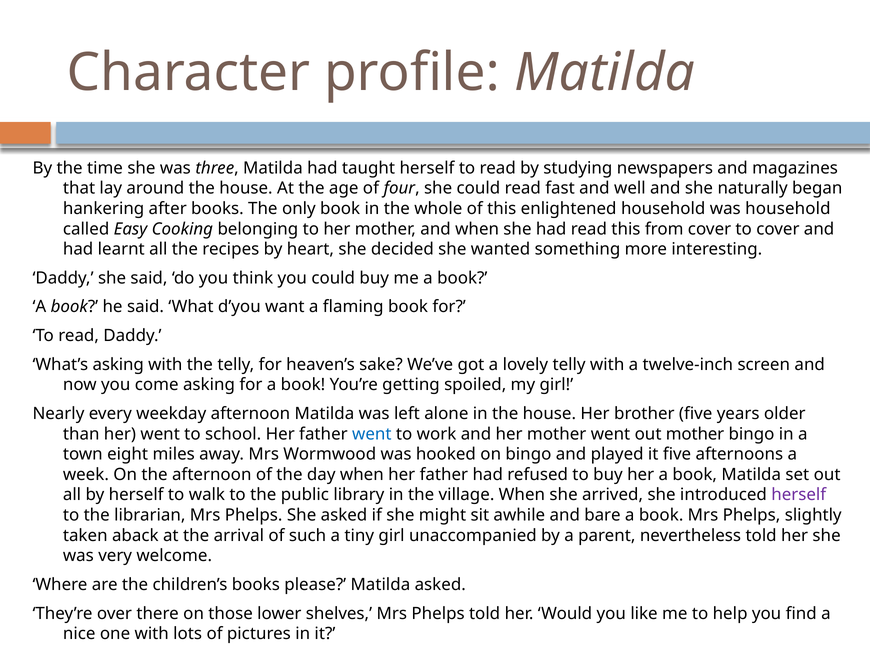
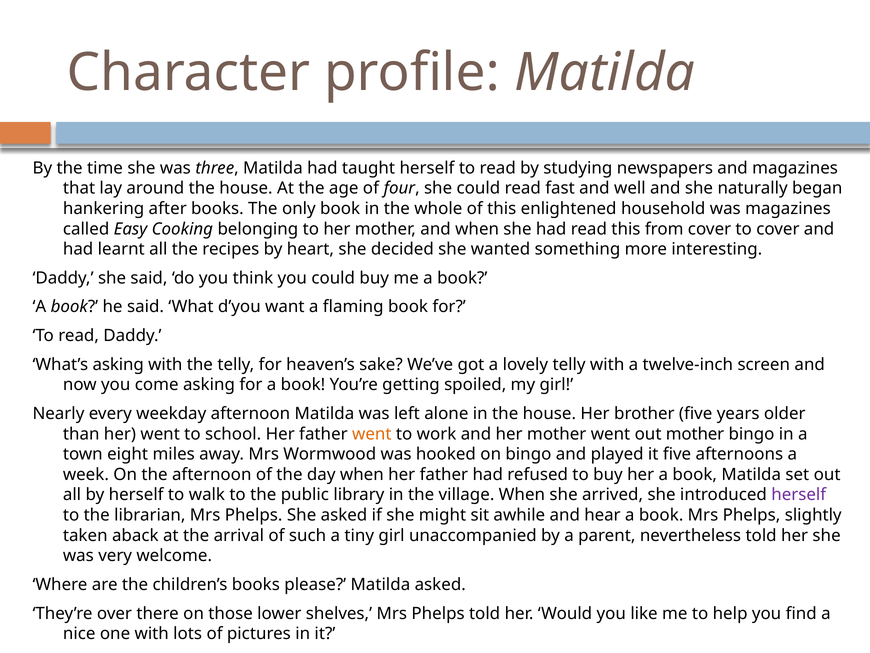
was household: household -> magazines (788, 208)
went colour: blue -> orange (372, 434)
bare: bare -> hear (602, 515)
